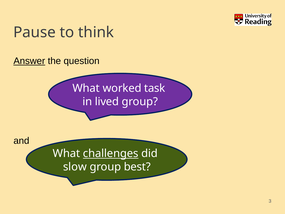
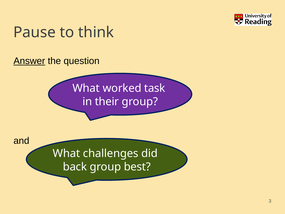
lived: lived -> their (107, 102)
challenges underline: present -> none (111, 153)
slow: slow -> back (75, 167)
